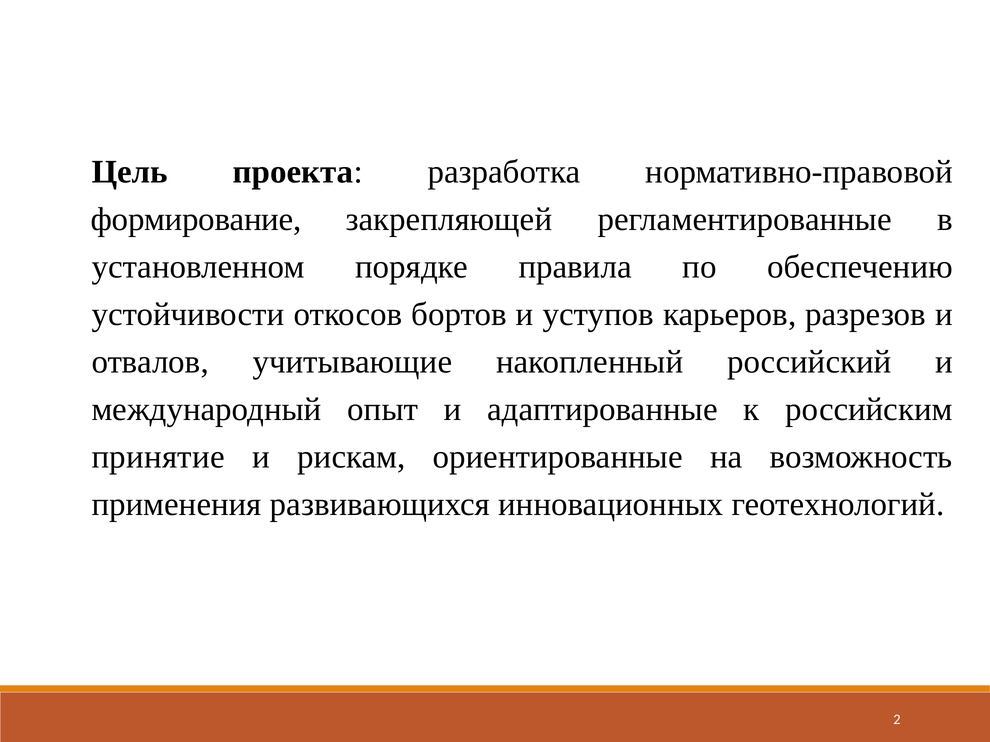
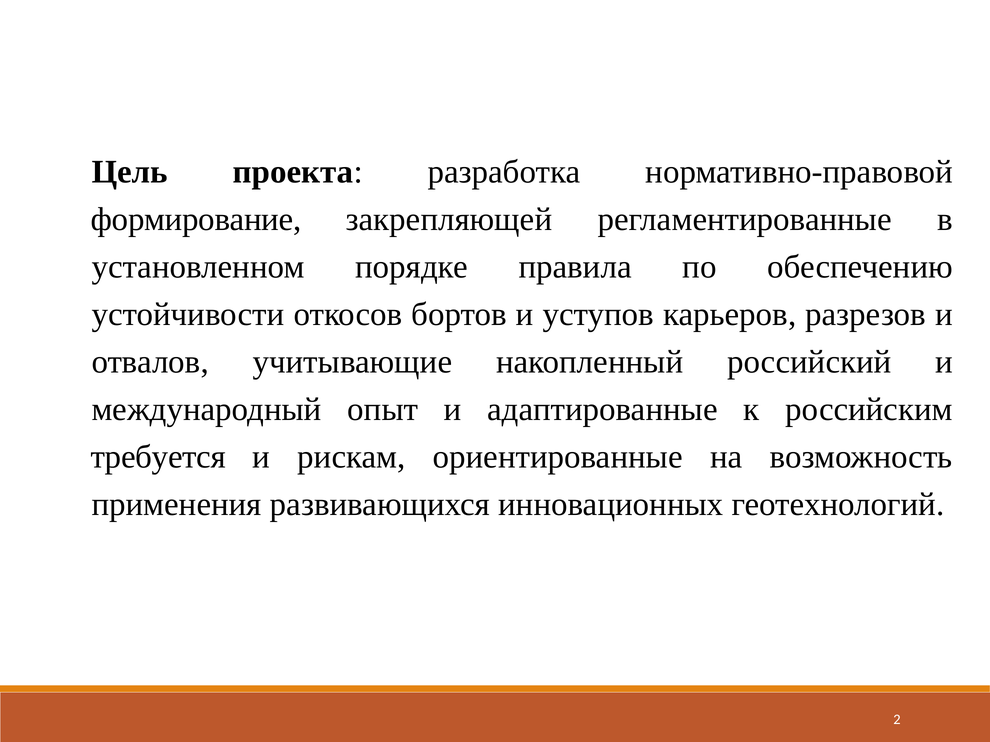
принятие: принятие -> требуется (158, 457)
